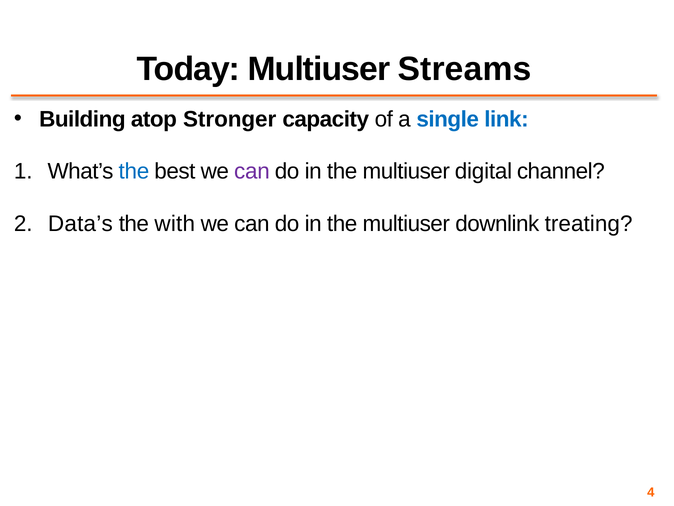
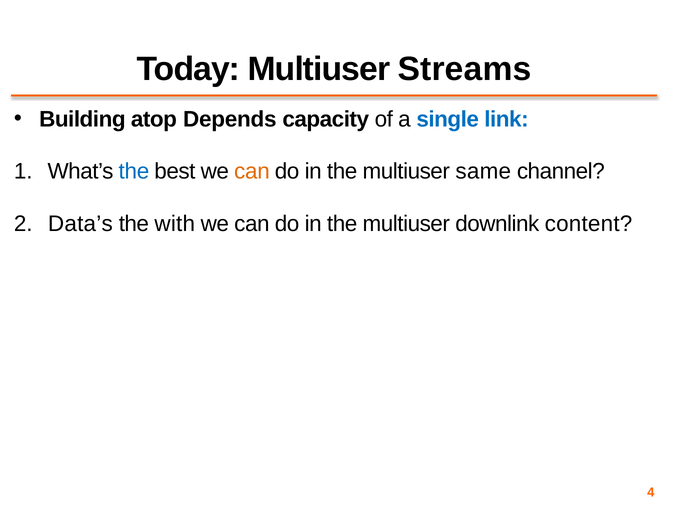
Stronger: Stronger -> Depends (230, 119)
can colour: purple -> orange (252, 171)
digital: digital -> same (483, 171)
treating: treating -> content (589, 223)
